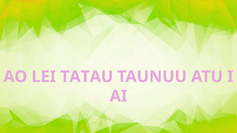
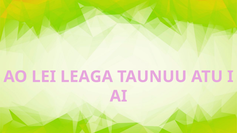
TATAU: TATAU -> LEAGA (87, 77)
